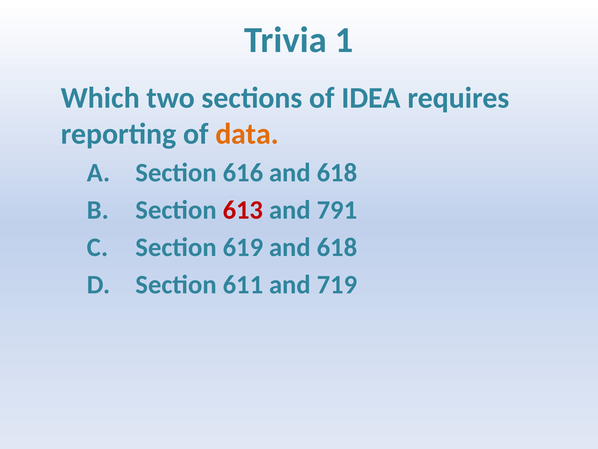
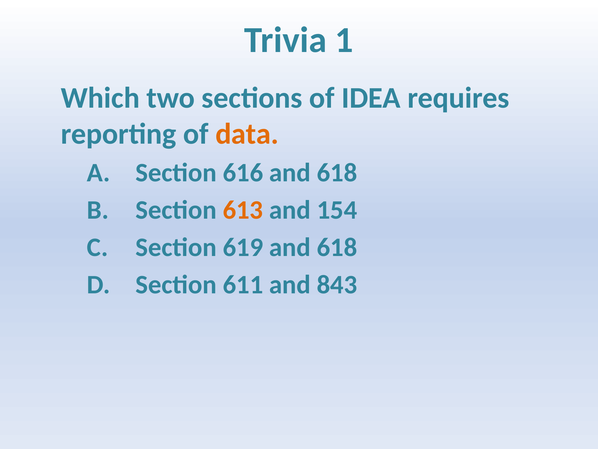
613 colour: red -> orange (243, 210)
791: 791 -> 154 (337, 210)
719: 719 -> 843 (337, 284)
